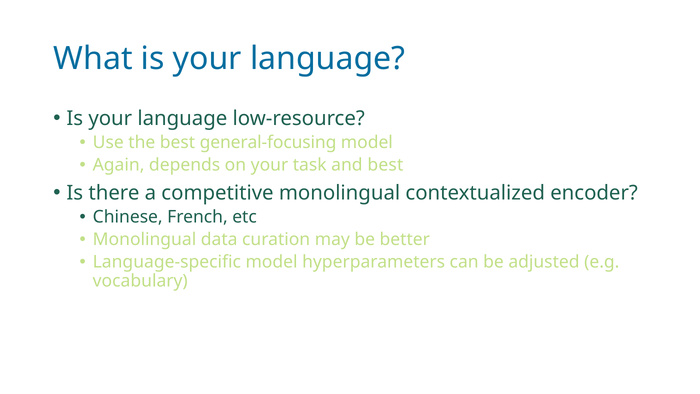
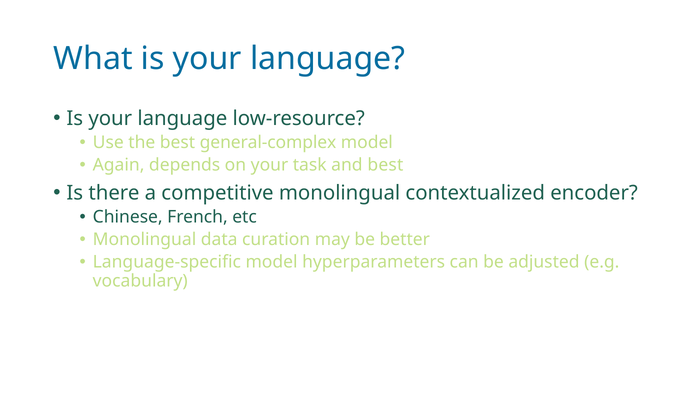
general-focusing: general-focusing -> general-complex (268, 142)
